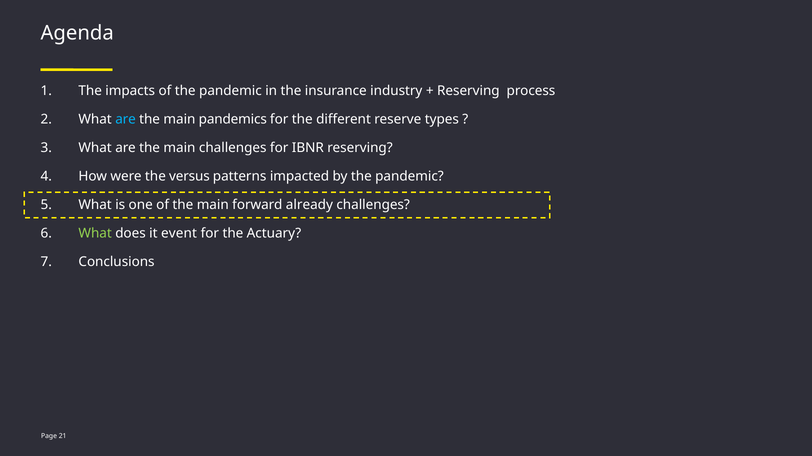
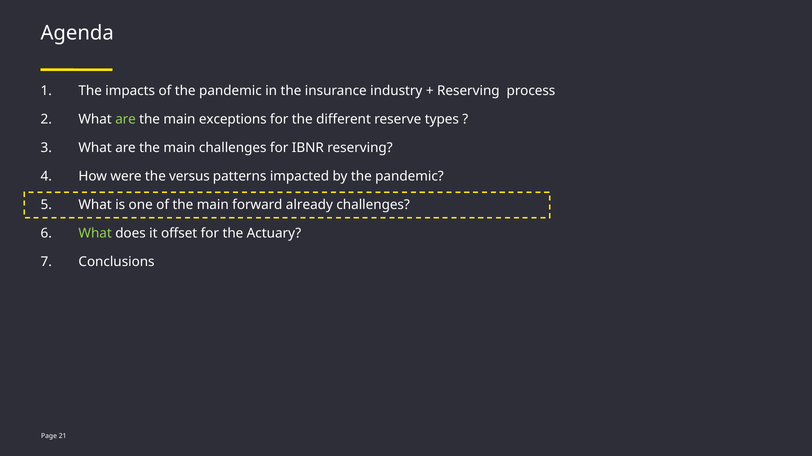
are colour: light blue -> light green (126, 119)
pandemics: pandemics -> exceptions (233, 119)
event: event -> offset (179, 234)
